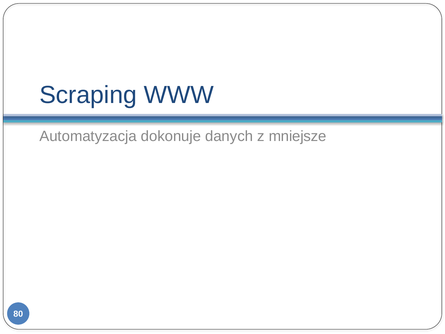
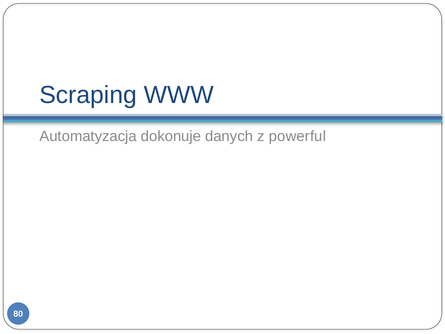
mniejsze: mniejsze -> powerful (297, 136)
